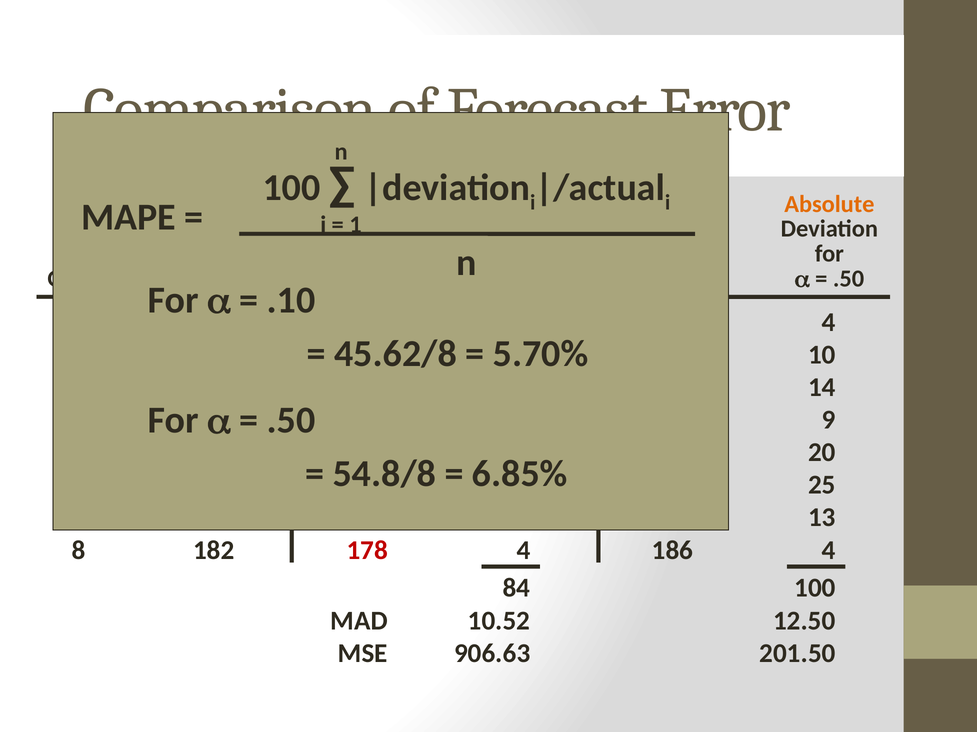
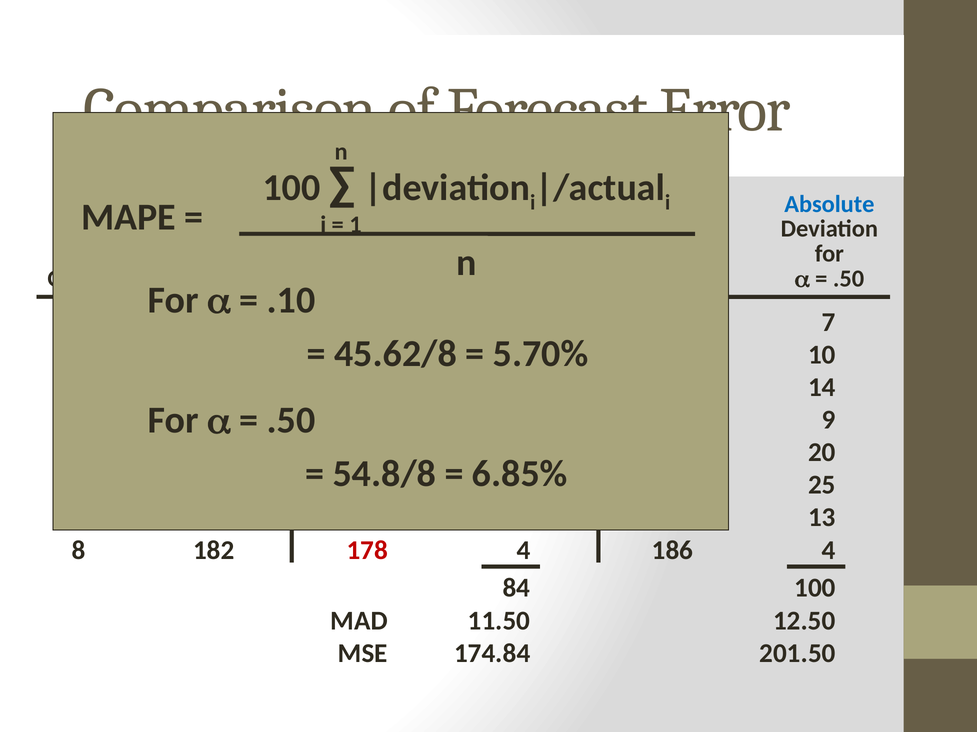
Absolute colour: orange -> blue (829, 204)
4: 4 -> 7 (829, 323)
10.52: 10.52 -> 11.50 (499, 621)
906.63: 906.63 -> 174.84 (492, 654)
